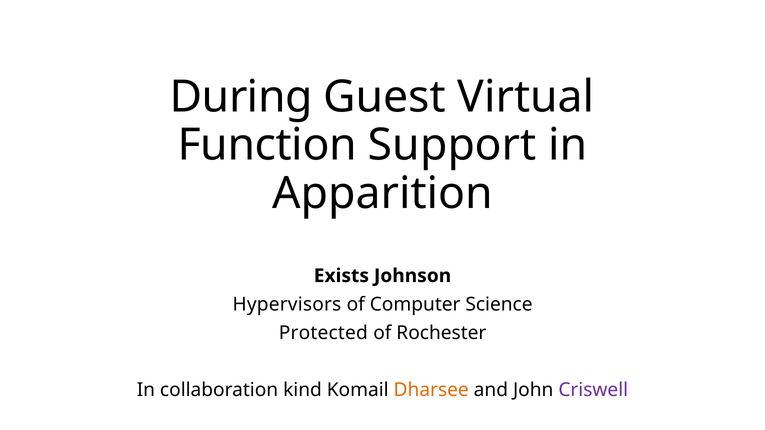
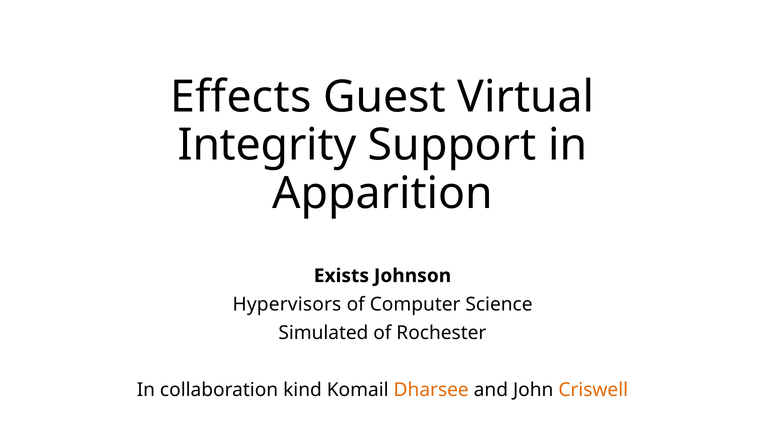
During: During -> Effects (241, 97)
Function: Function -> Integrity (267, 145)
Protected: Protected -> Simulated (323, 333)
Criswell colour: purple -> orange (593, 390)
